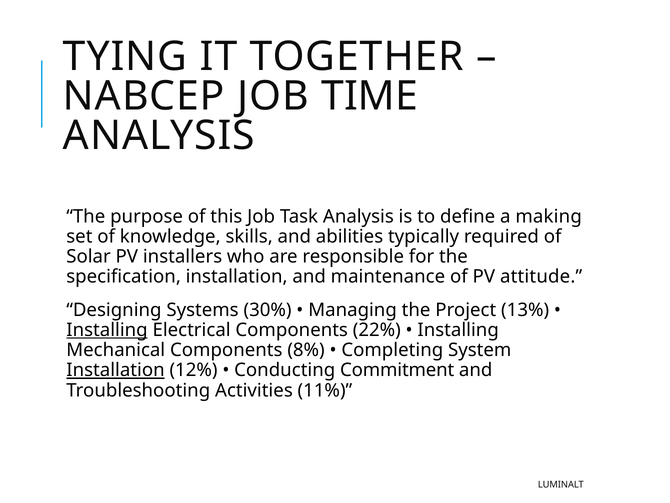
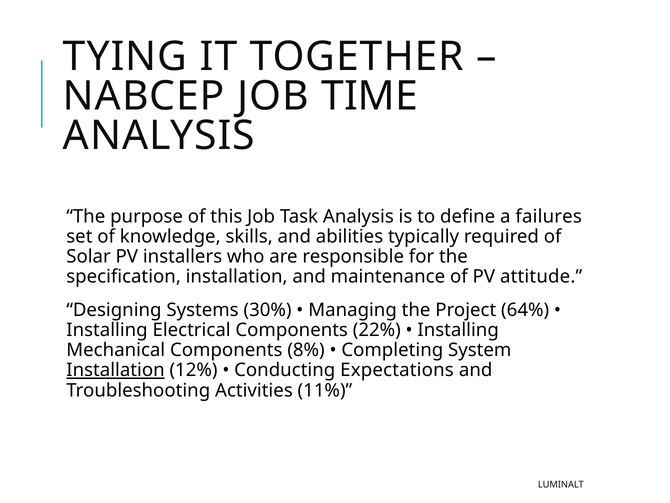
making: making -> failures (549, 216)
13%: 13% -> 64% (525, 310)
Installing underline: present -> none (107, 330)
Commitment: Commitment -> Expectations (397, 370)
